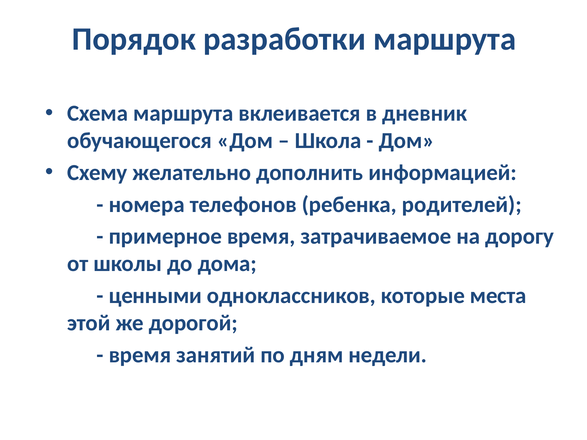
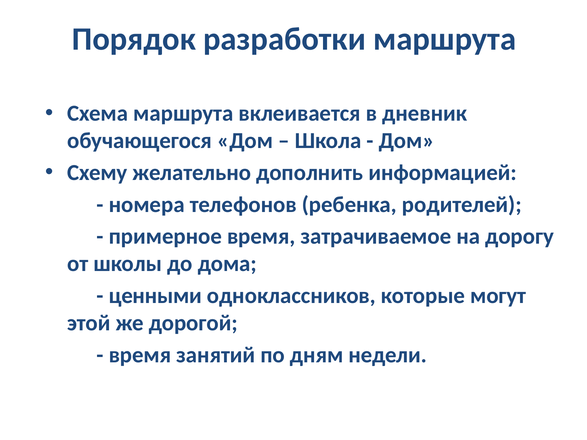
места: места -> могут (498, 296)
